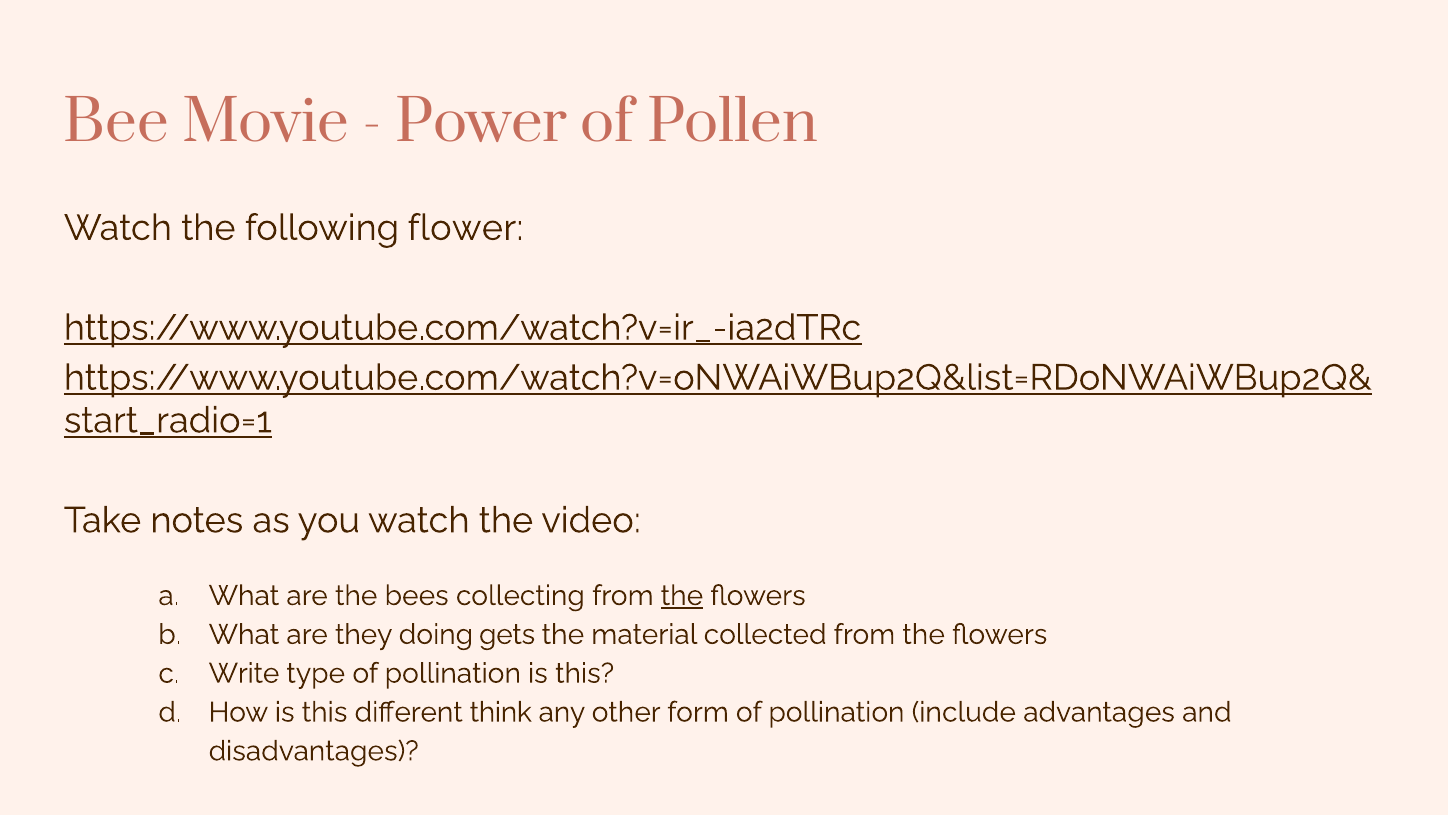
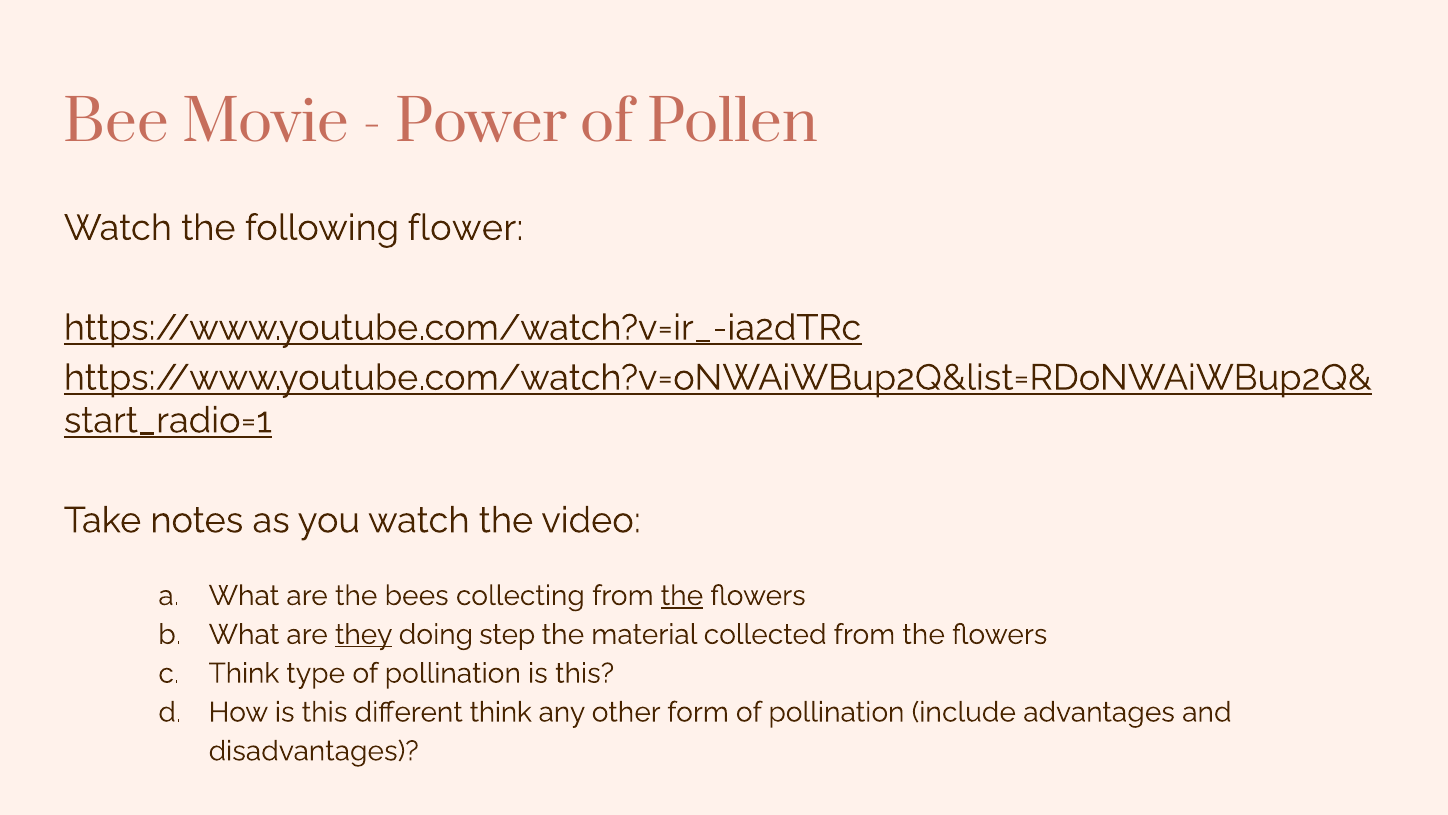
they underline: none -> present (364, 634)
gets: gets -> step (507, 634)
Write: Write -> Think (244, 673)
